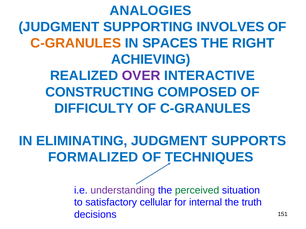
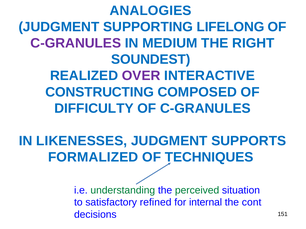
INVOLVES: INVOLVES -> LIFELONG (230, 27)
C-GRANULES colour: orange -> purple (76, 43)
SPACES: SPACES -> MEDIUM (170, 43)
ACHIEVING: ACHIEVING -> SOUNDEST (151, 60)
ELIMINATING: ELIMINATING -> LIKENESSES (82, 141)
understanding colour: purple -> green (123, 191)
cellular: cellular -> refined (156, 203)
truth: truth -> cont (252, 203)
